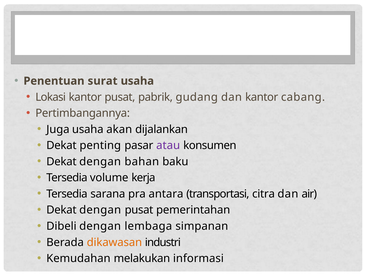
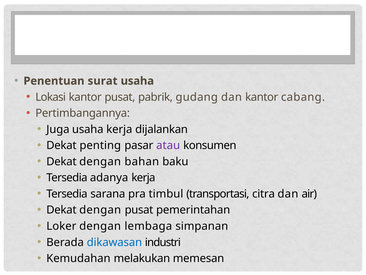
usaha akan: akan -> kerja (119, 129)
volume: volume -> adanya (109, 177)
antara: antara -> timbul (166, 194)
Dibeli: Dibeli -> Loker (61, 226)
dikawasan colour: orange -> blue (114, 242)
informasi: informasi -> memesan (199, 258)
